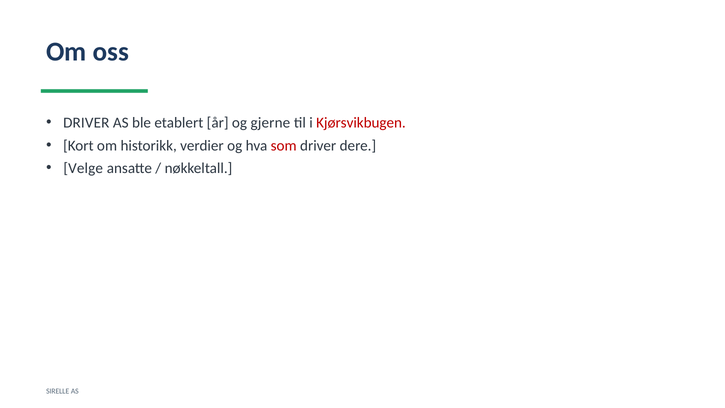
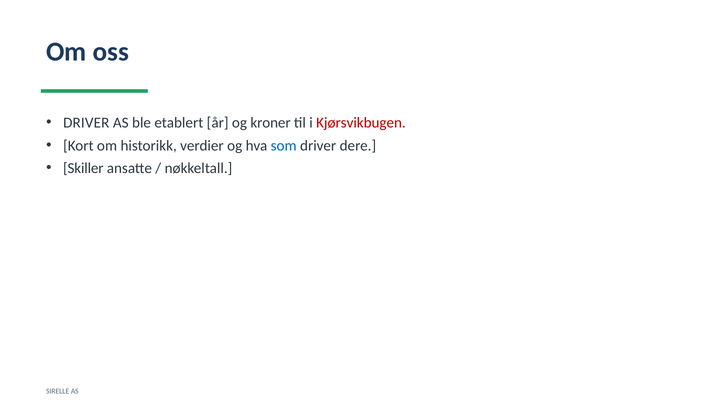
gjerne: gjerne -> kroner (271, 123)
som colour: red -> blue (284, 145)
Velge: Velge -> Skiller (83, 168)
